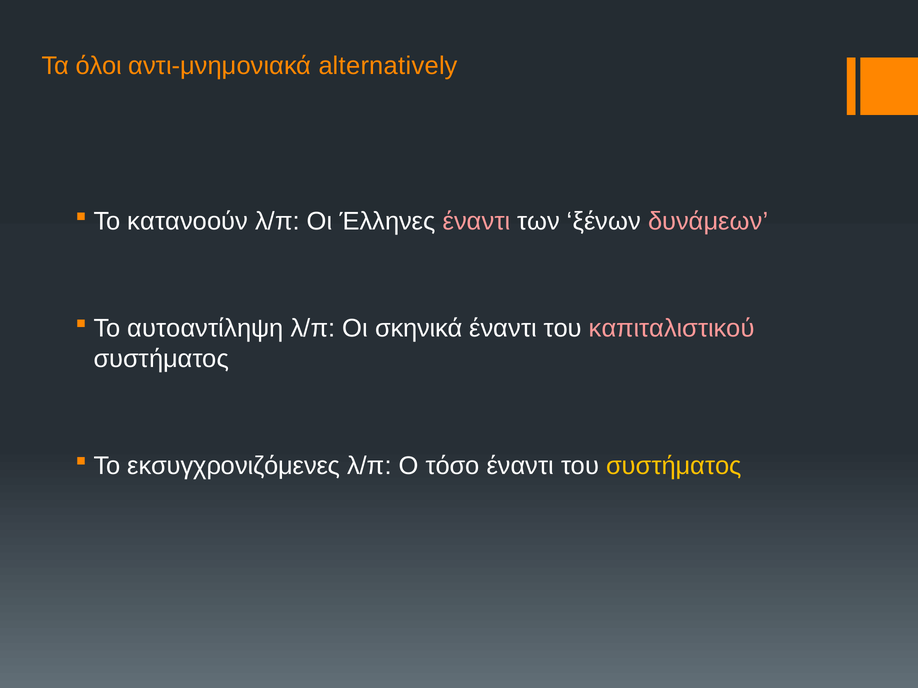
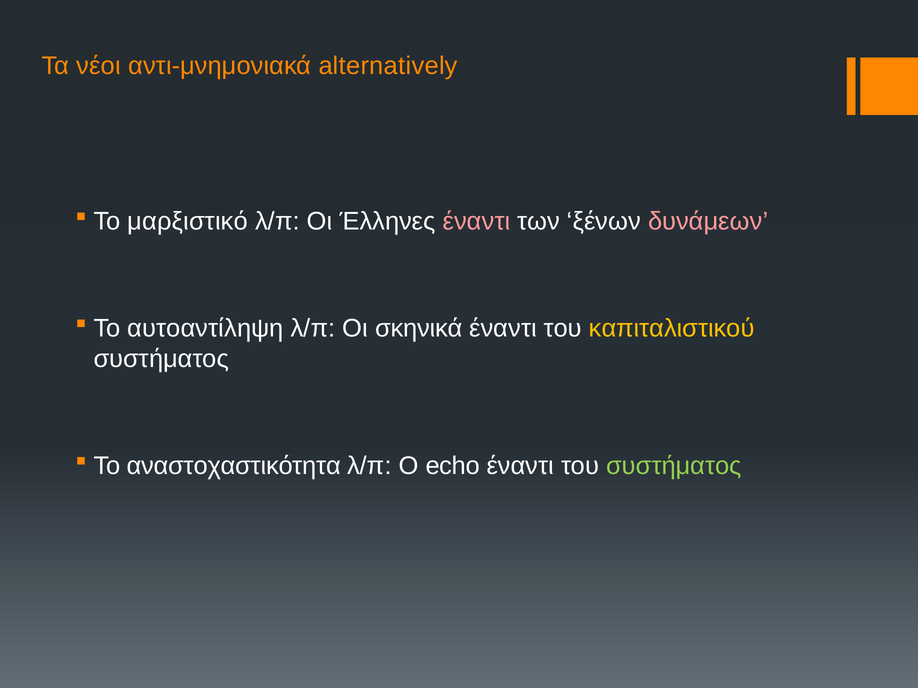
όλοι: όλοι -> νέοι (99, 66)
κατανοούν: κατανοούν -> μαρξιστικό (188, 221)
καπιταλιστικού colour: pink -> yellow (672, 328)
εκσυγχρονιζόμενες: εκσυγχρονιζόμενες -> αναστοχαστικότητα (234, 466)
τόσο: τόσο -> echo (453, 466)
συστήματος colour: yellow -> light green (674, 466)
